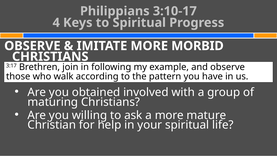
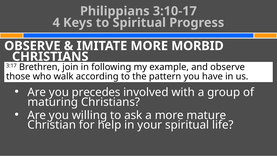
obtained: obtained -> precedes (96, 92)
